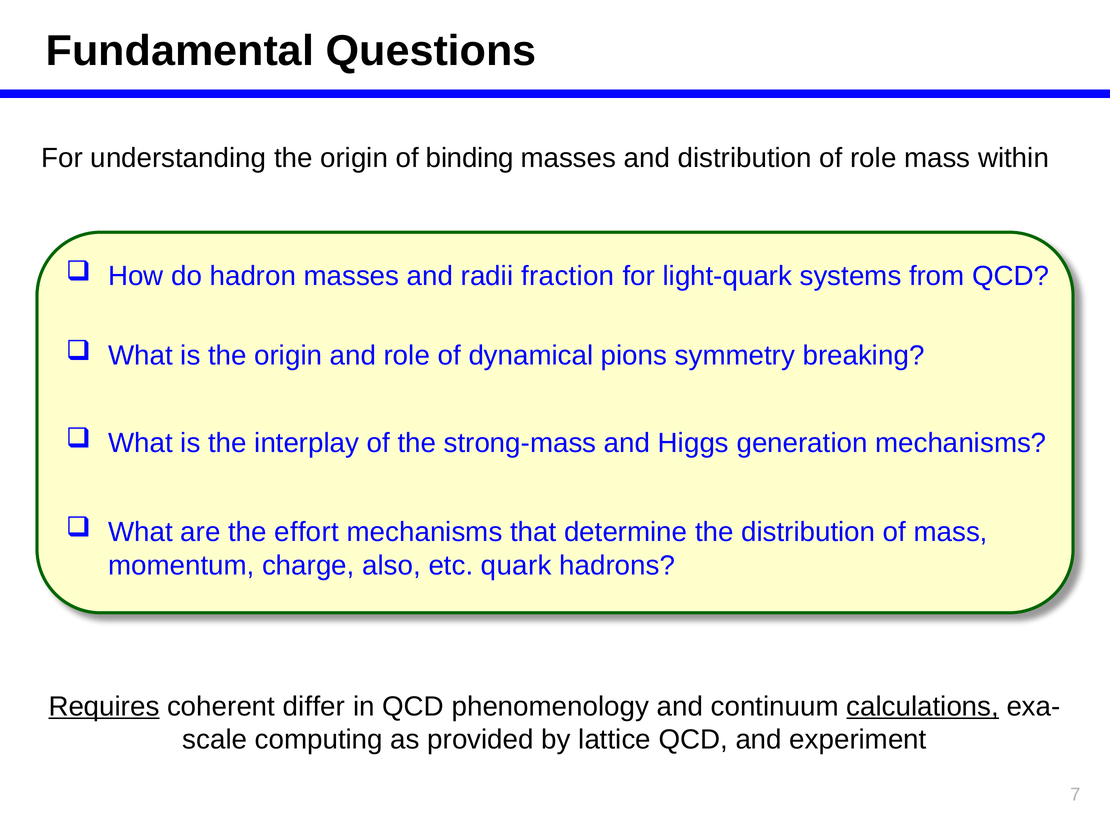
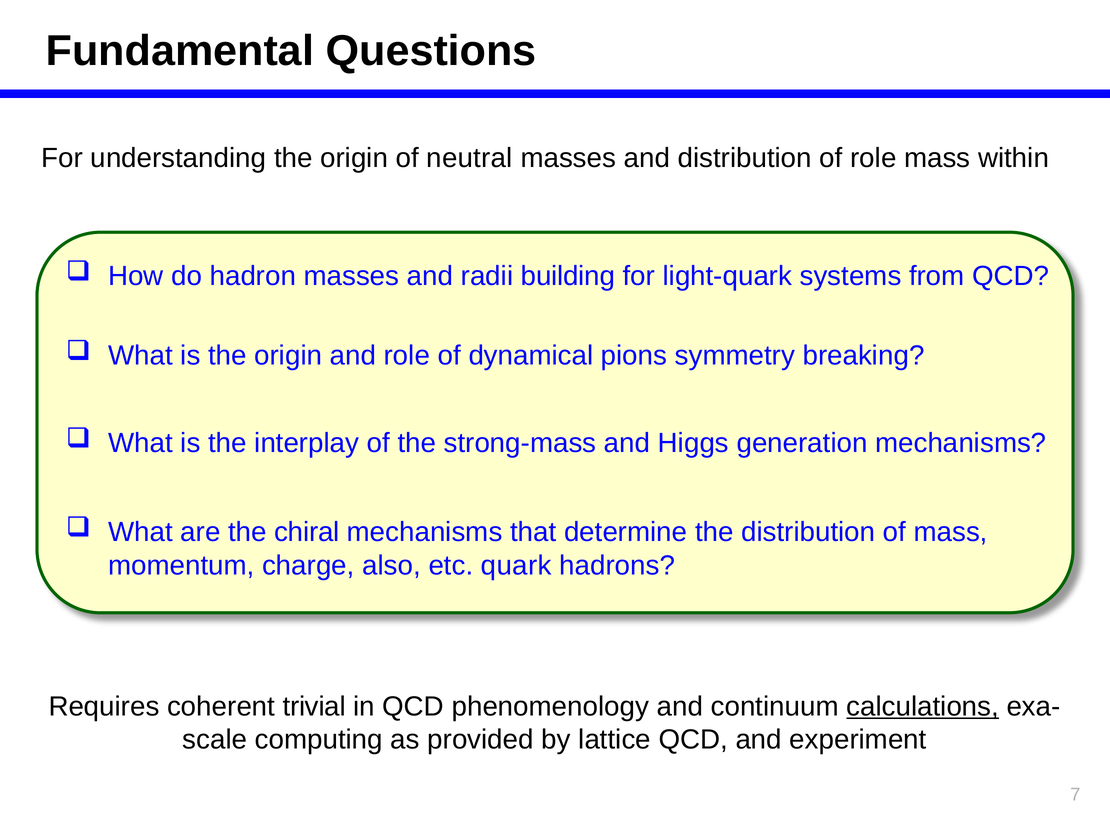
binding: binding -> neutral (470, 158)
fraction: fraction -> building (568, 276)
effort: effort -> chiral (307, 533)
Requires underline: present -> none (104, 707)
differ: differ -> trivial (314, 707)
